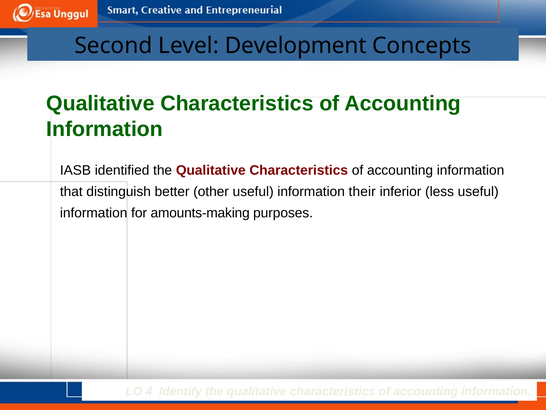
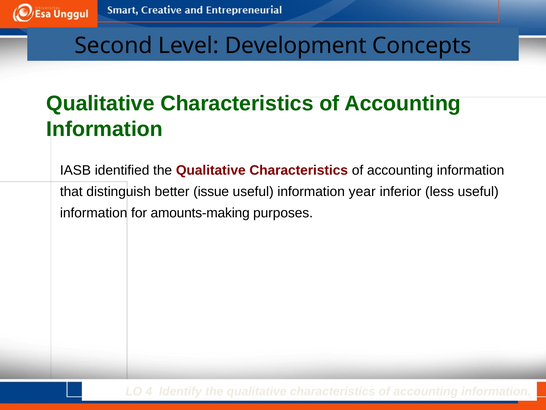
other: other -> issue (211, 191)
their: their -> year (362, 191)
